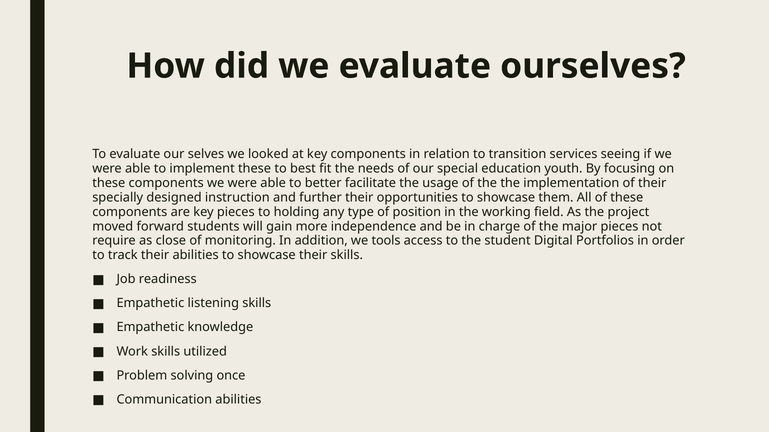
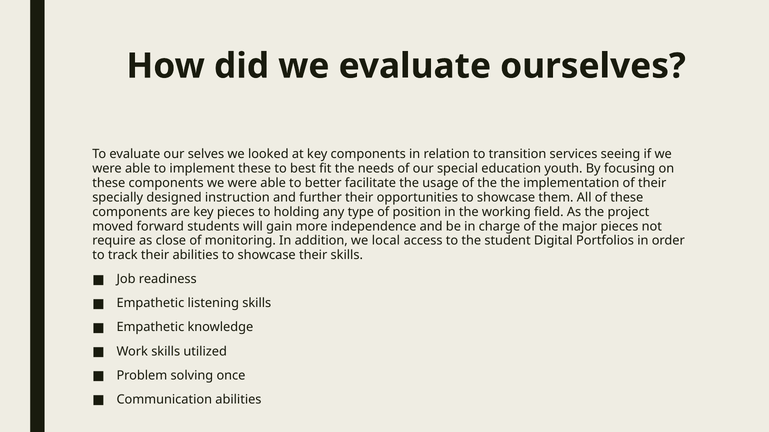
tools: tools -> local (386, 241)
